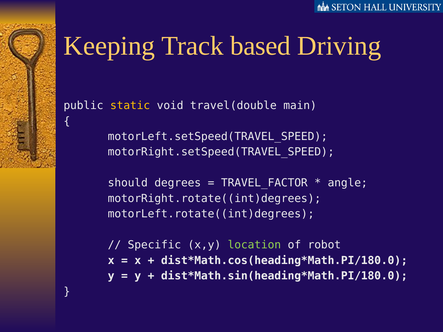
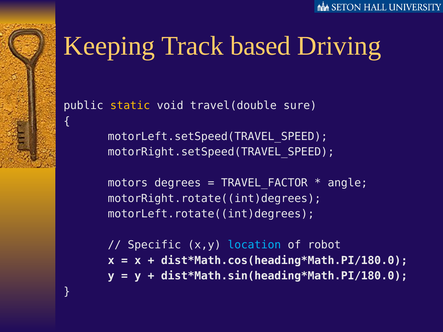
main: main -> sure (300, 106)
should: should -> motors (128, 183)
location colour: light green -> light blue (254, 245)
